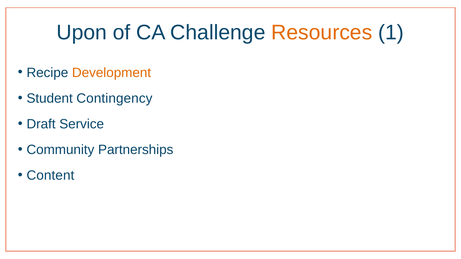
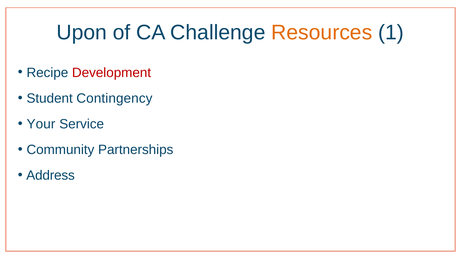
Development colour: orange -> red (112, 73)
Draft: Draft -> Your (41, 124)
Content: Content -> Address (51, 176)
